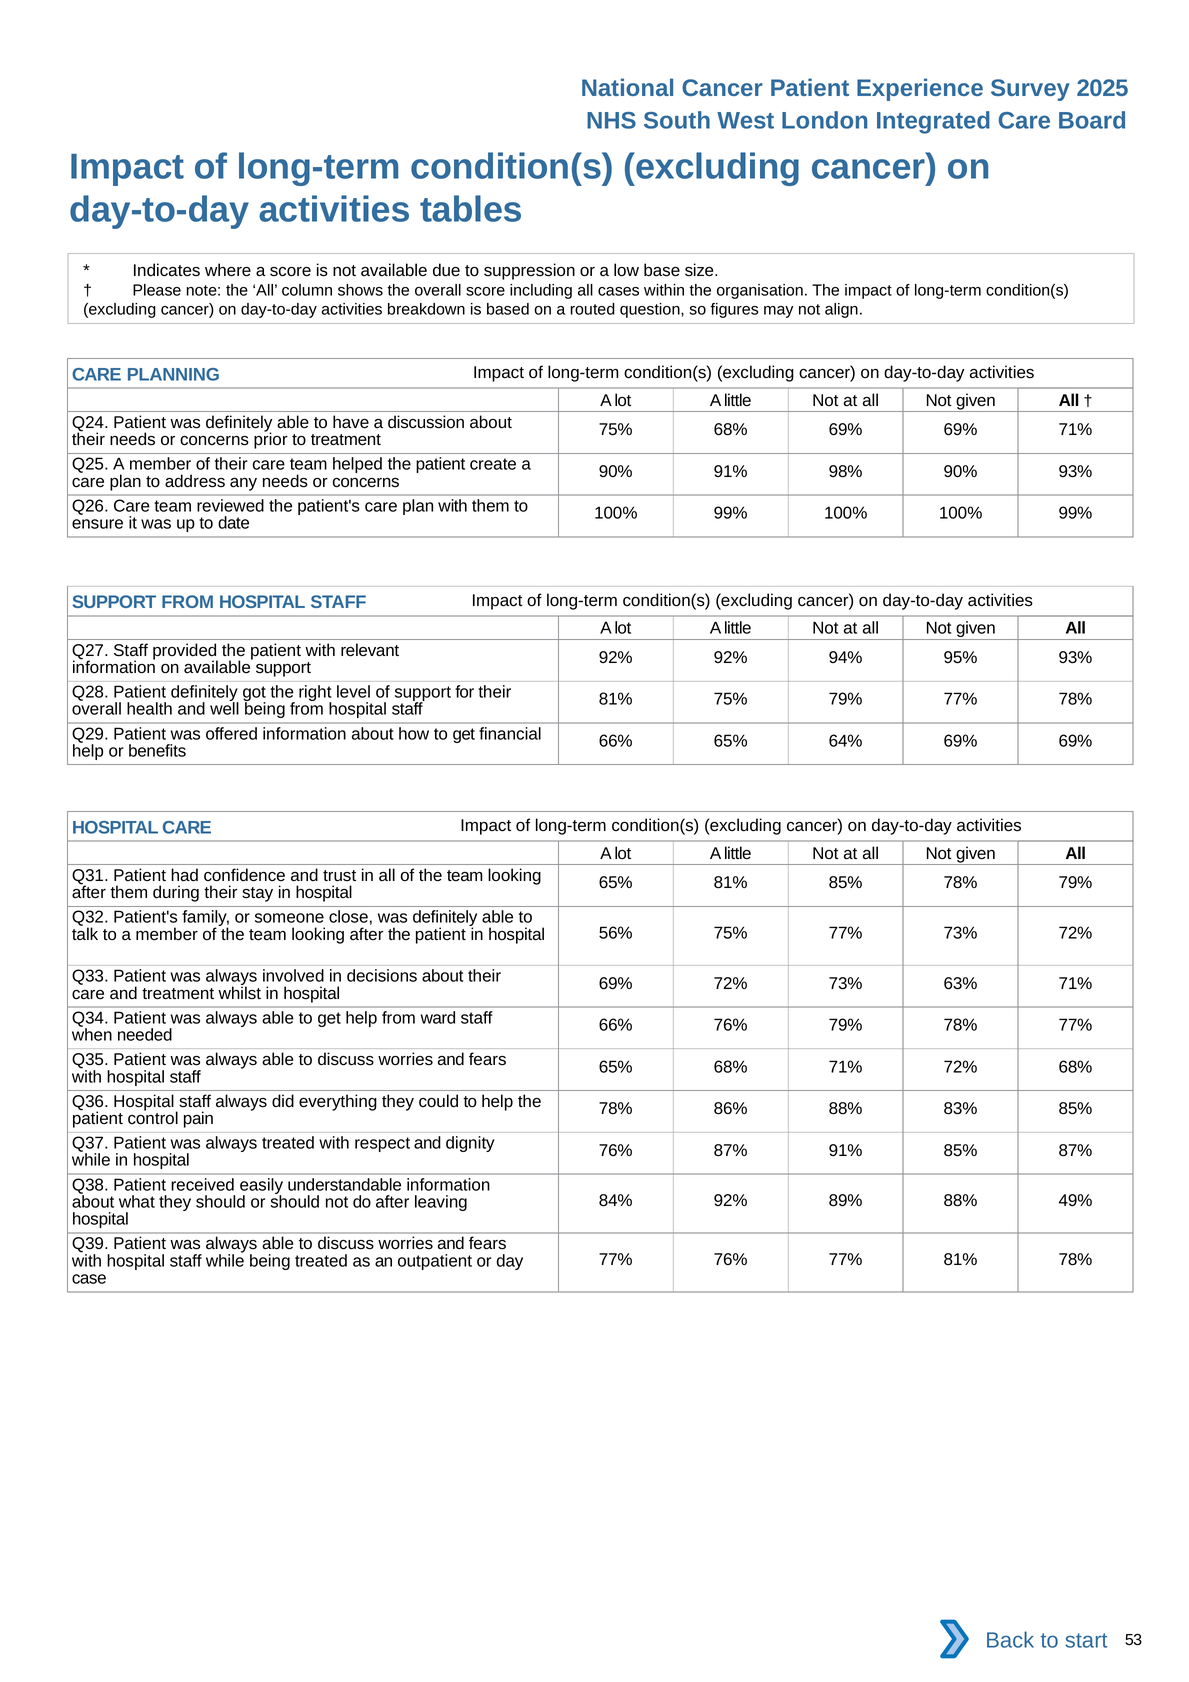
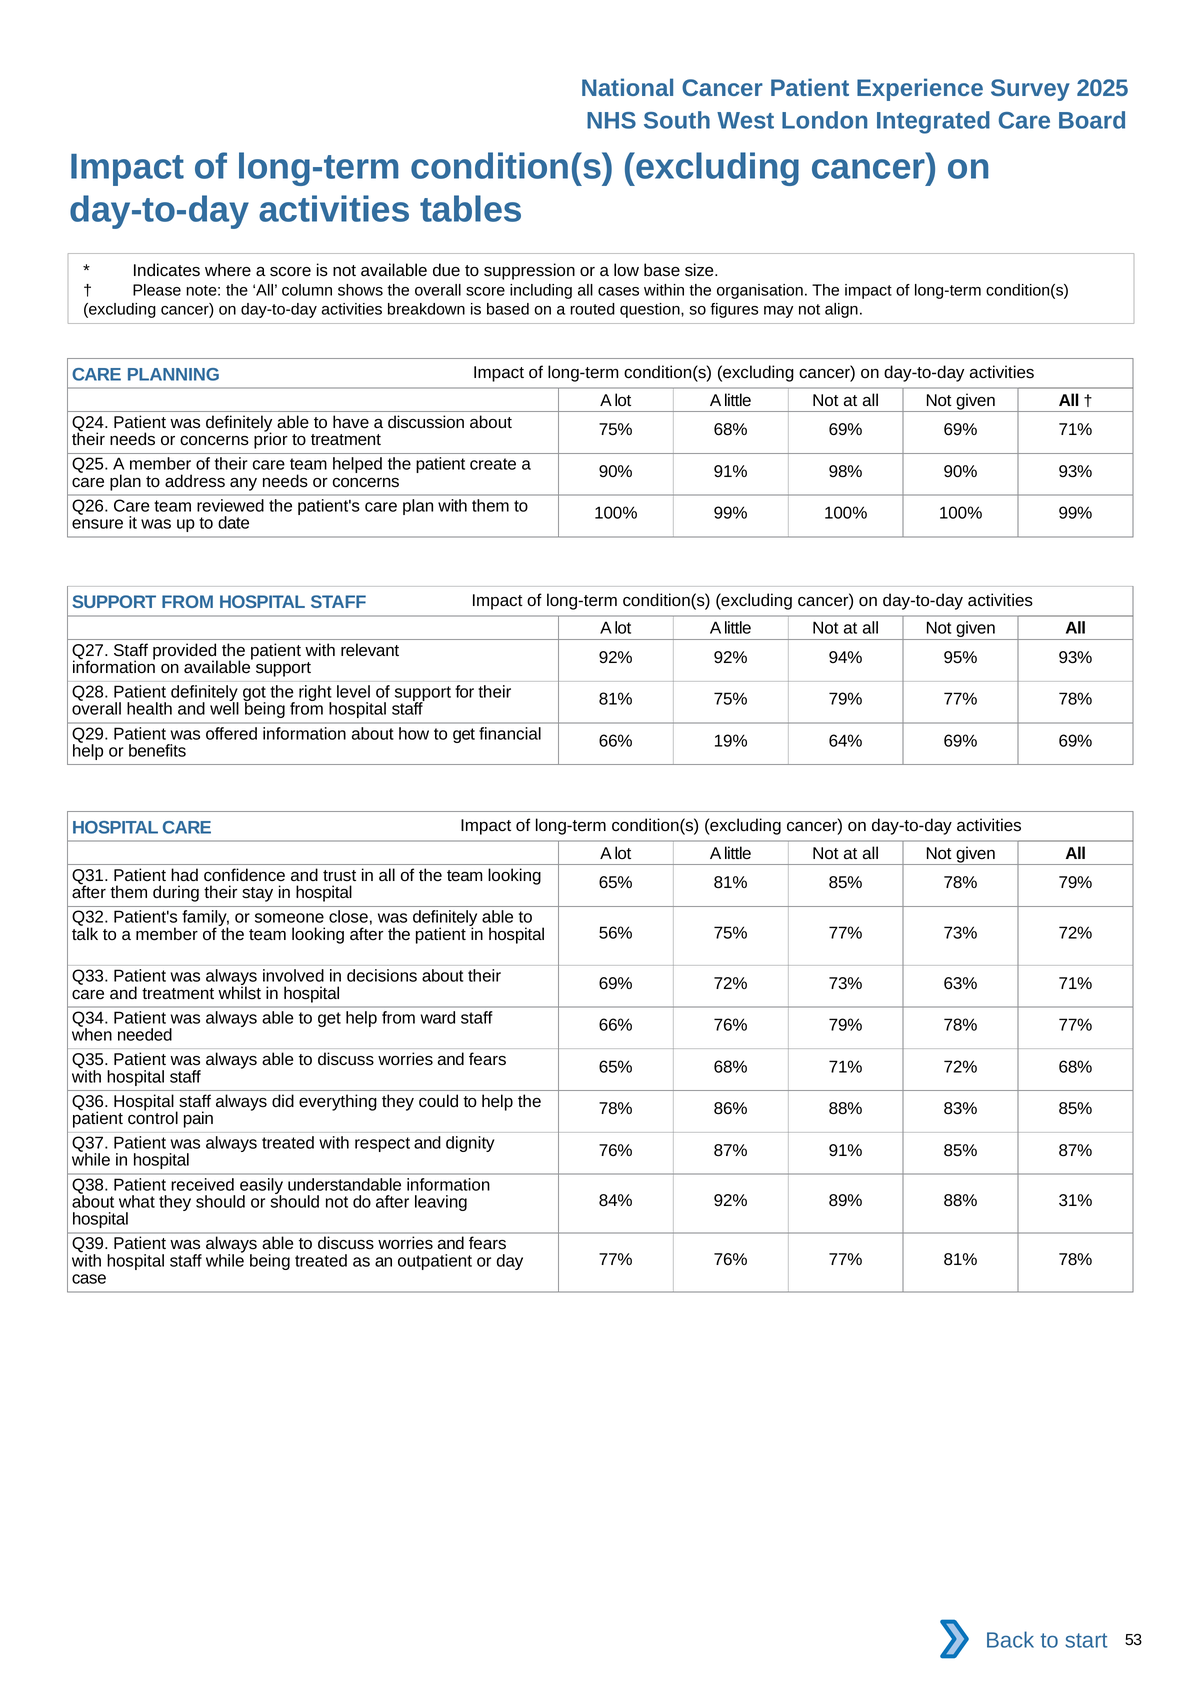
66% 65%: 65% -> 19% (731, 741)
49%: 49% -> 31% (1075, 1201)
